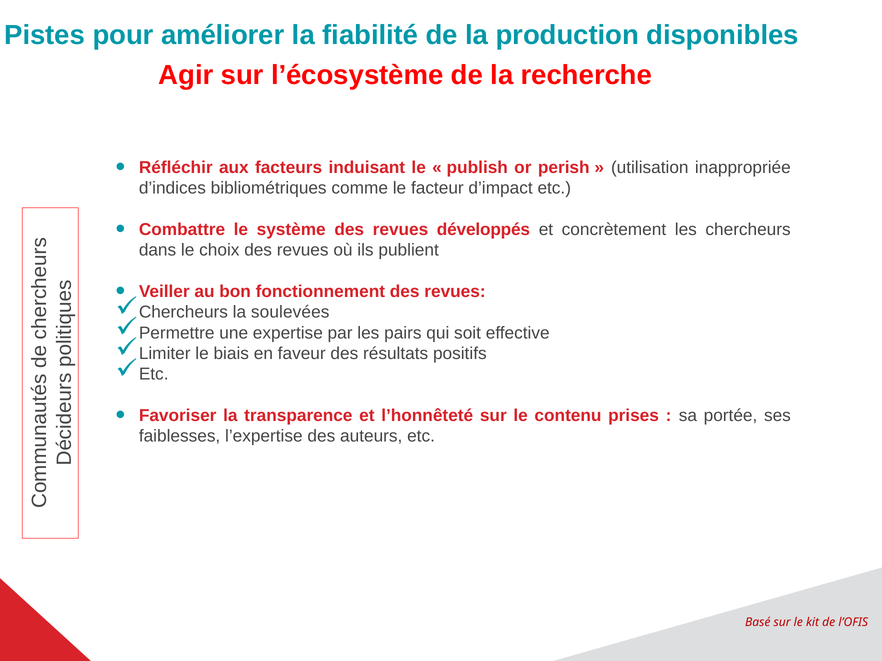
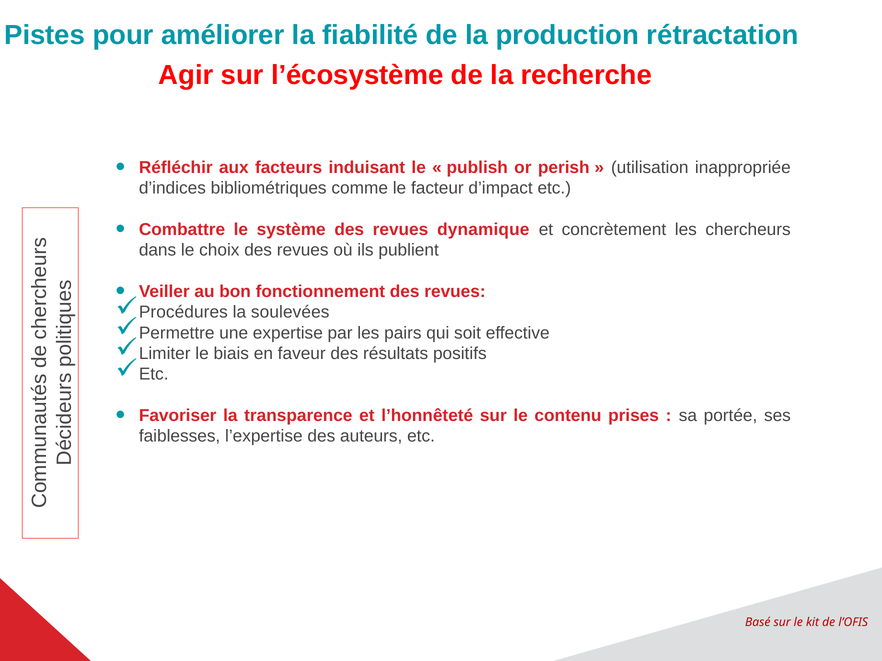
disponibles: disponibles -> rétractation (722, 35)
développés: développés -> dynamique (483, 230)
Chercheurs: Chercheurs -> Procédures (183, 312)
